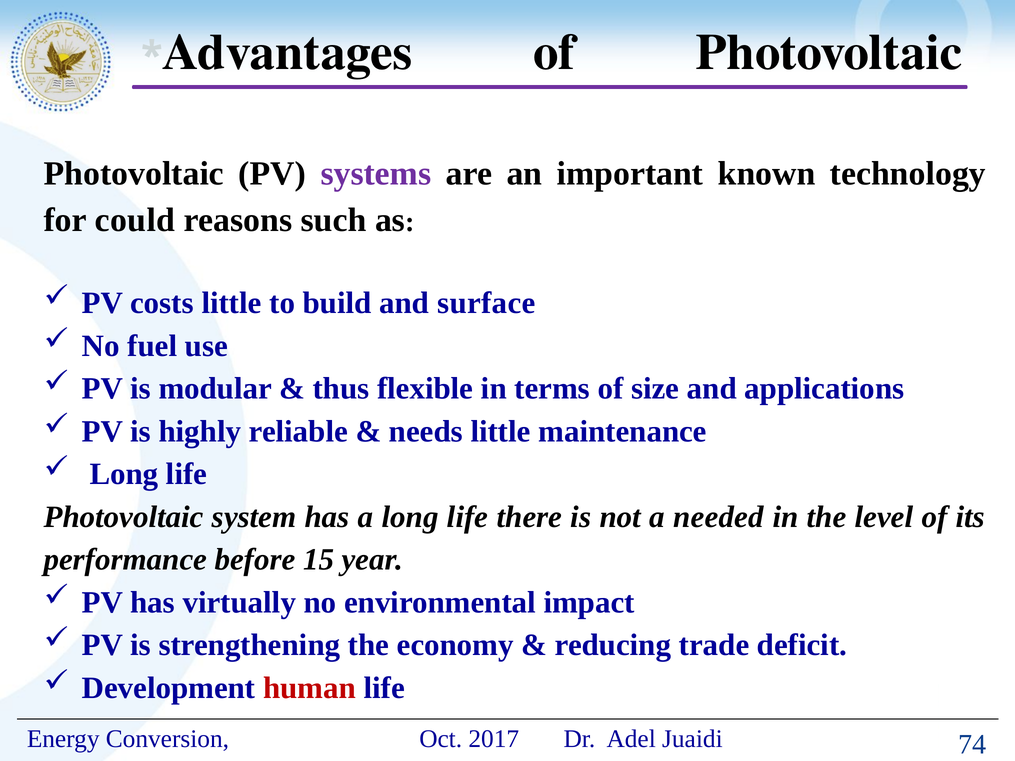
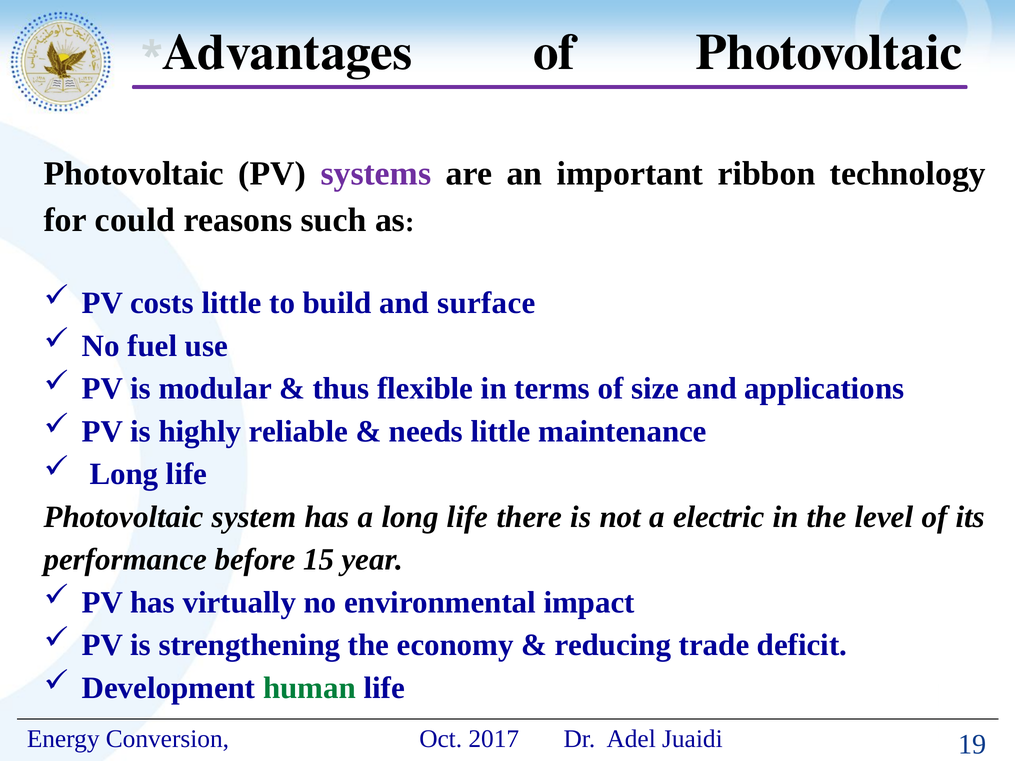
known: known -> ribbon (767, 173)
needed: needed -> electric (719, 517)
human colour: red -> green (309, 688)
74: 74 -> 19 (972, 745)
